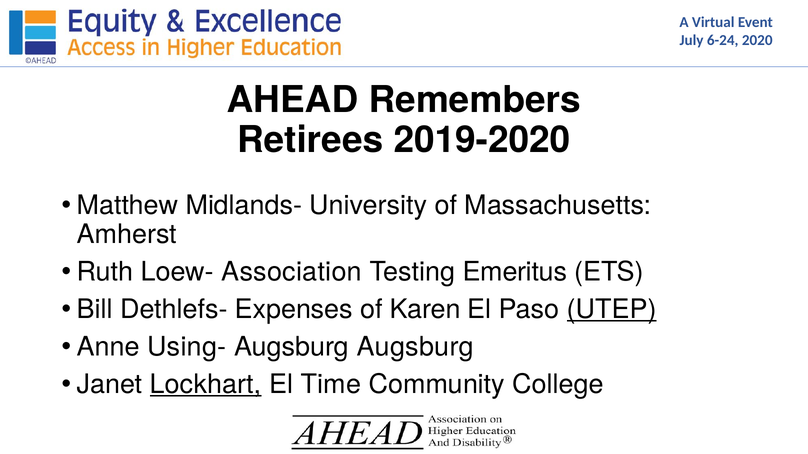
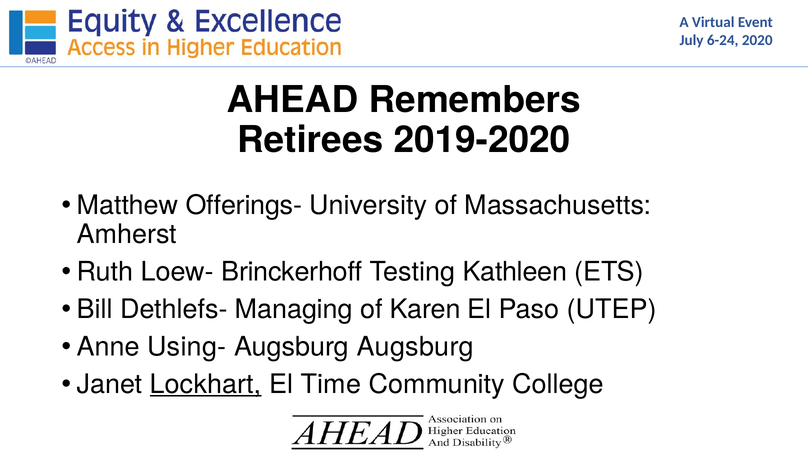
Midlands-: Midlands- -> Offerings- (244, 205)
Association: Association -> Brinckerhoff (292, 272)
Emeritus: Emeritus -> Kathleen (515, 272)
Expenses: Expenses -> Managing (294, 310)
UTEP underline: present -> none (612, 310)
